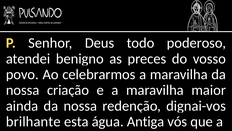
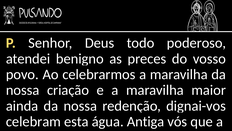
brilhante: brilhante -> celebram (33, 121)
